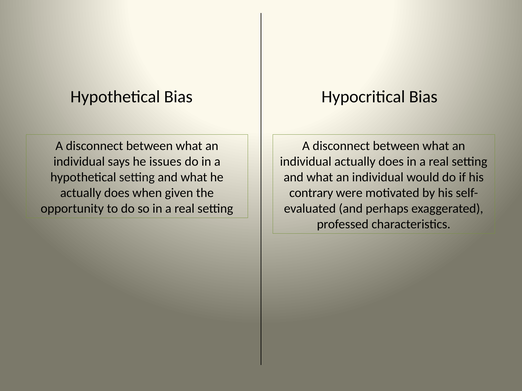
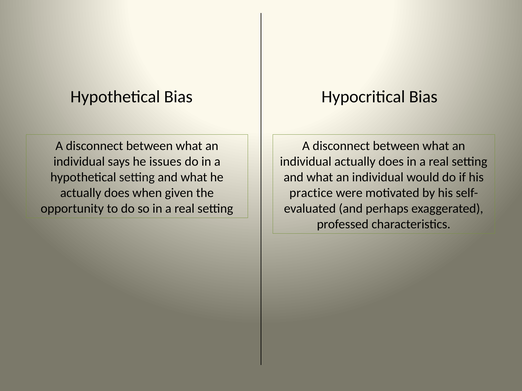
contrary: contrary -> practice (311, 193)
